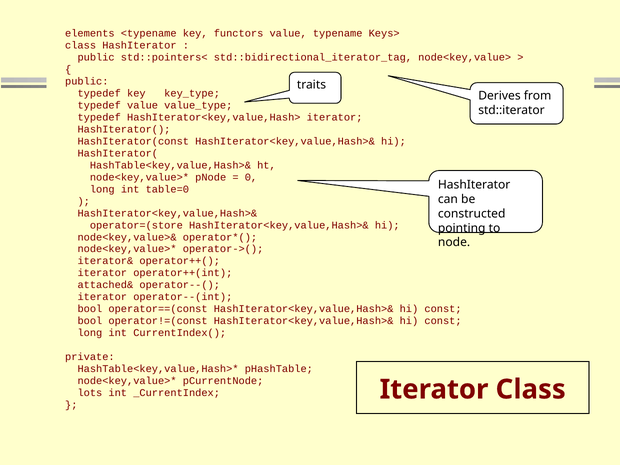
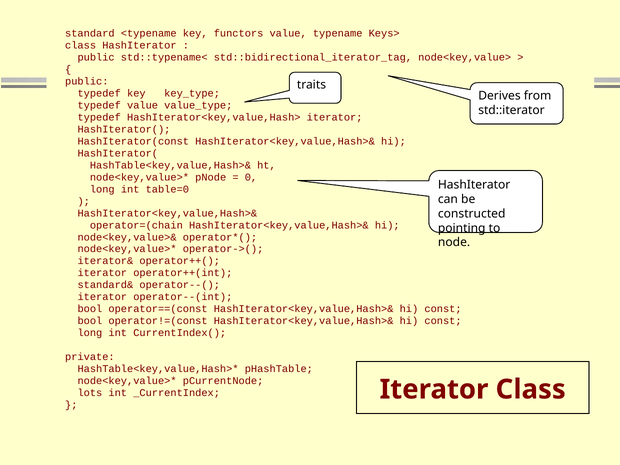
elements: elements -> standard (90, 33)
std::pointers<: std::pointers< -> std::typename< (164, 57)
operator=(store: operator=(store -> operator=(chain (136, 225)
attached&: attached& -> standard& (105, 285)
